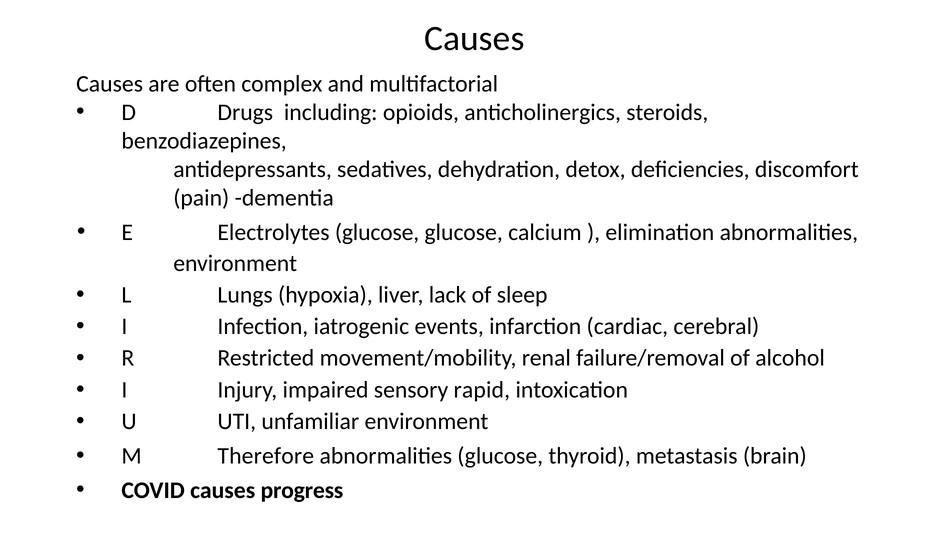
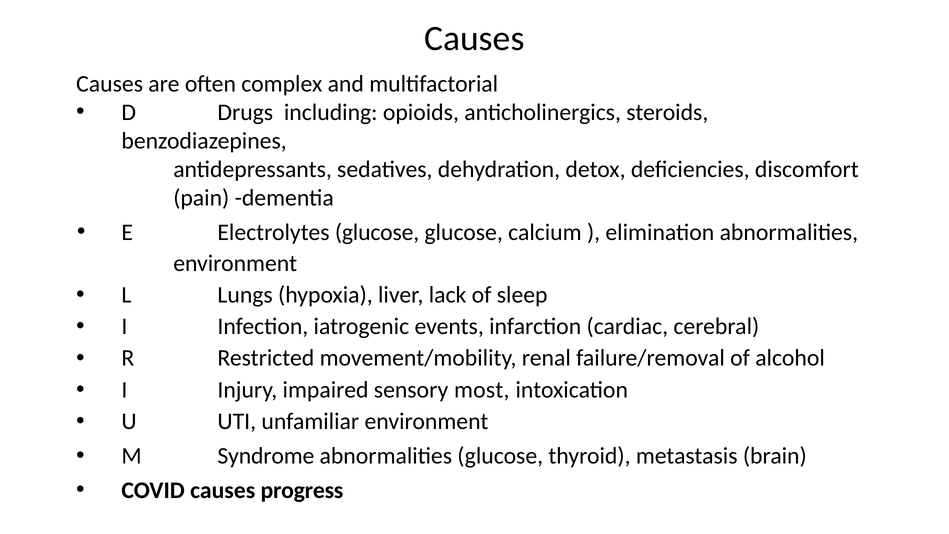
rapid: rapid -> most (482, 390)
Therefore: Therefore -> Syndrome (266, 456)
